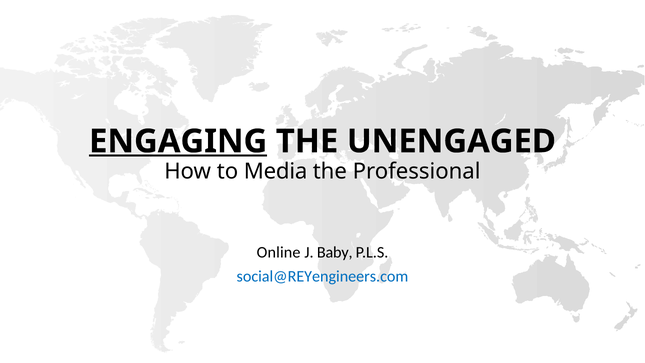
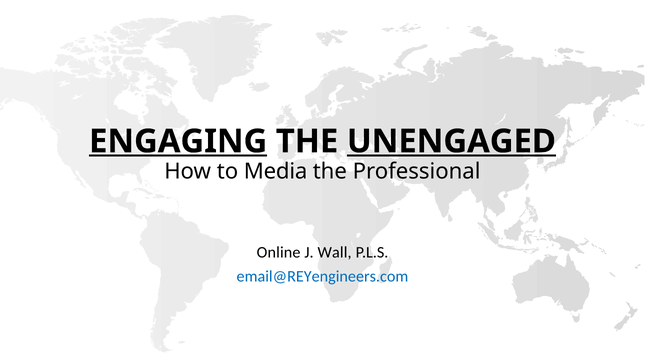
UNENGAGED underline: none -> present (451, 141)
Baby: Baby -> Wall (335, 252)
social@REYengineers.com: social@REYengineers.com -> email@REYengineers.com (322, 276)
